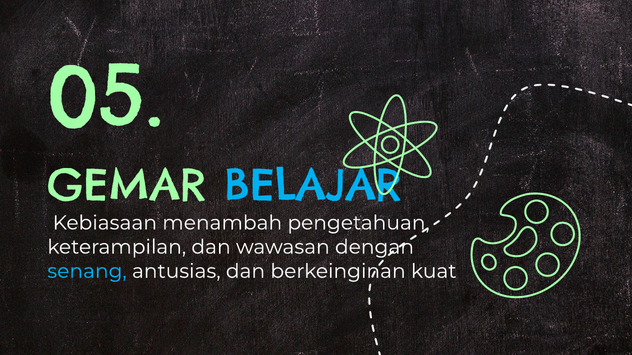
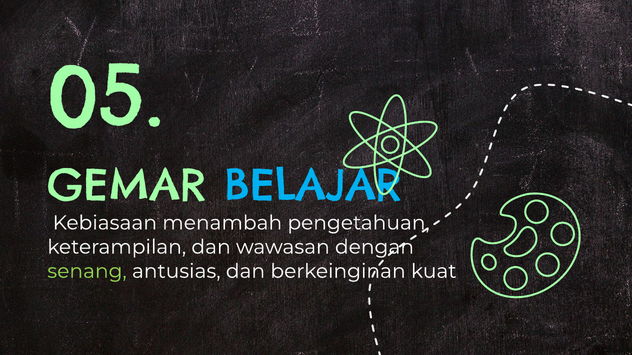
senang colour: light blue -> light green (87, 272)
